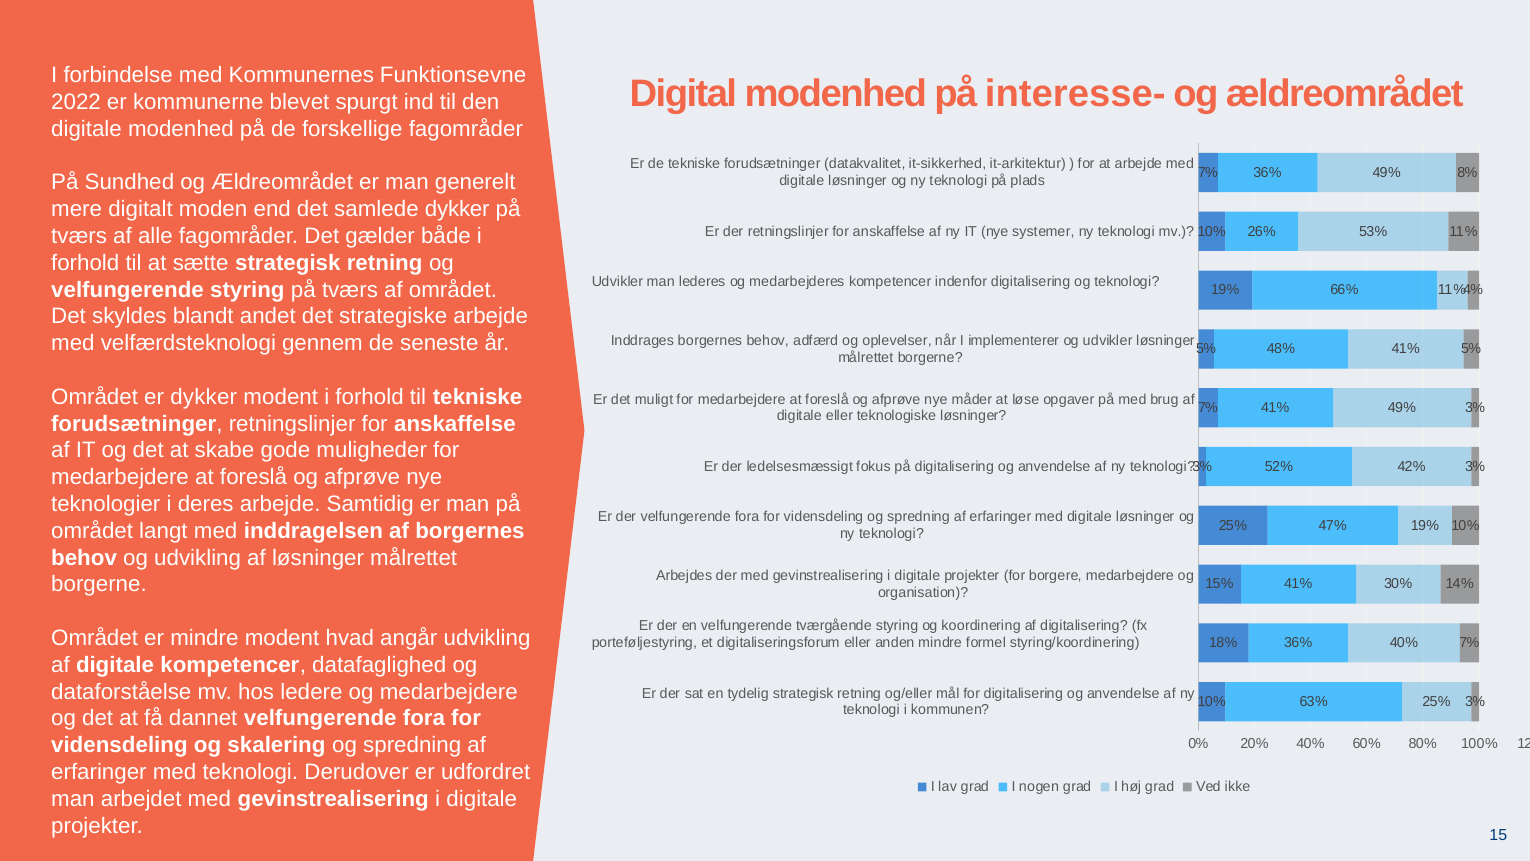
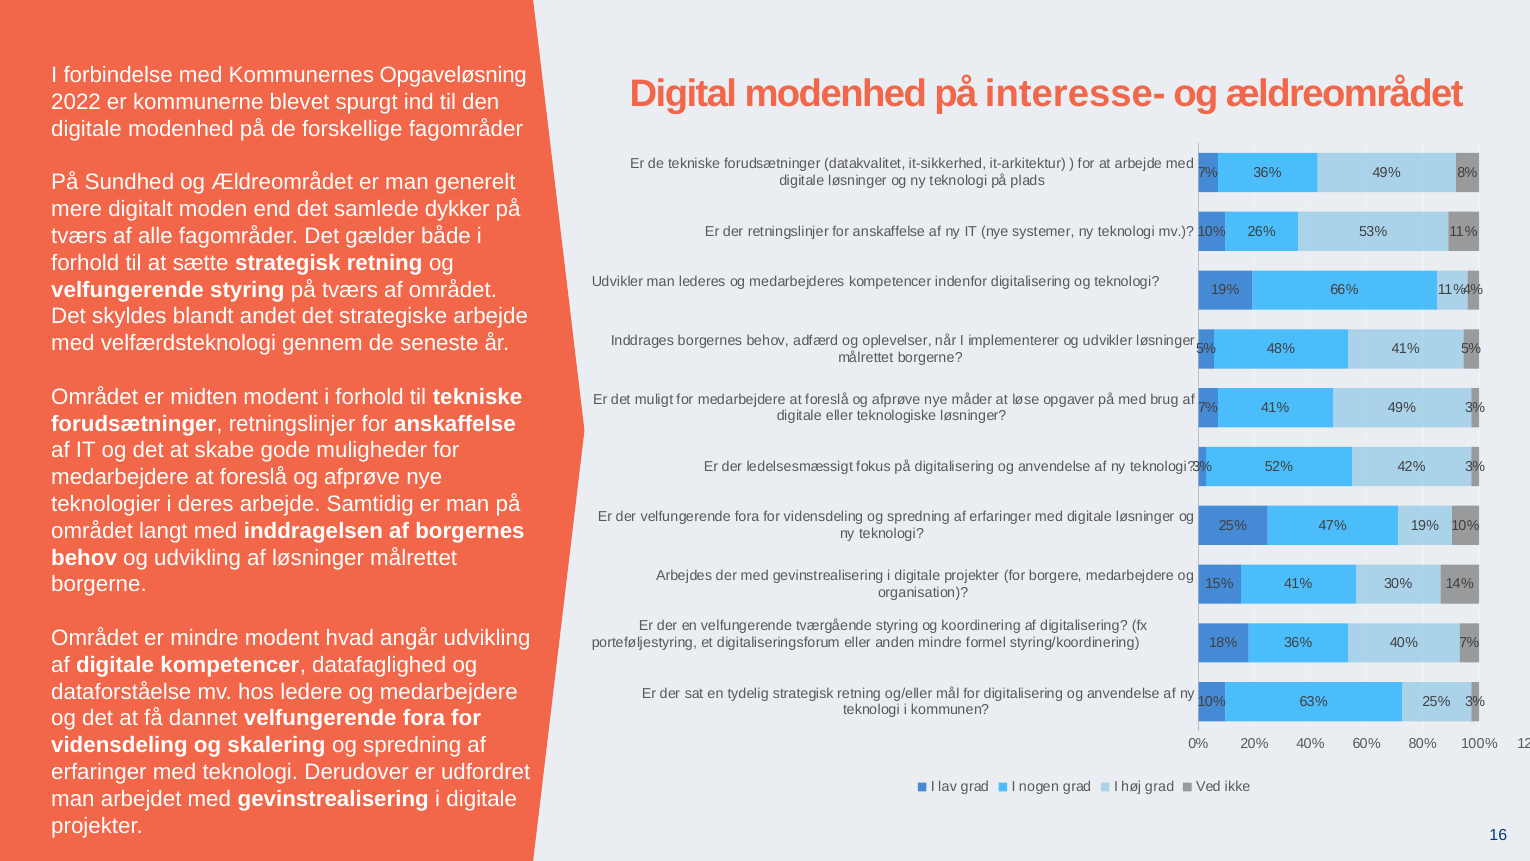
Funktionsevne: Funktionsevne -> Opgaveløsning (453, 75)
er dykker: dykker -> midten (204, 397)
15: 15 -> 16 (1498, 835)
